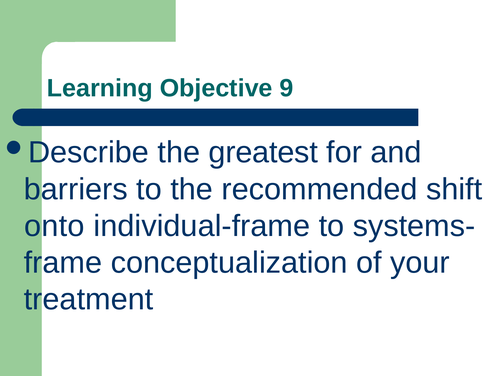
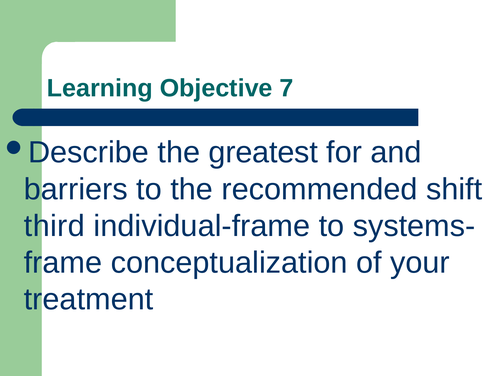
9: 9 -> 7 (287, 88)
onto: onto -> third (54, 226)
